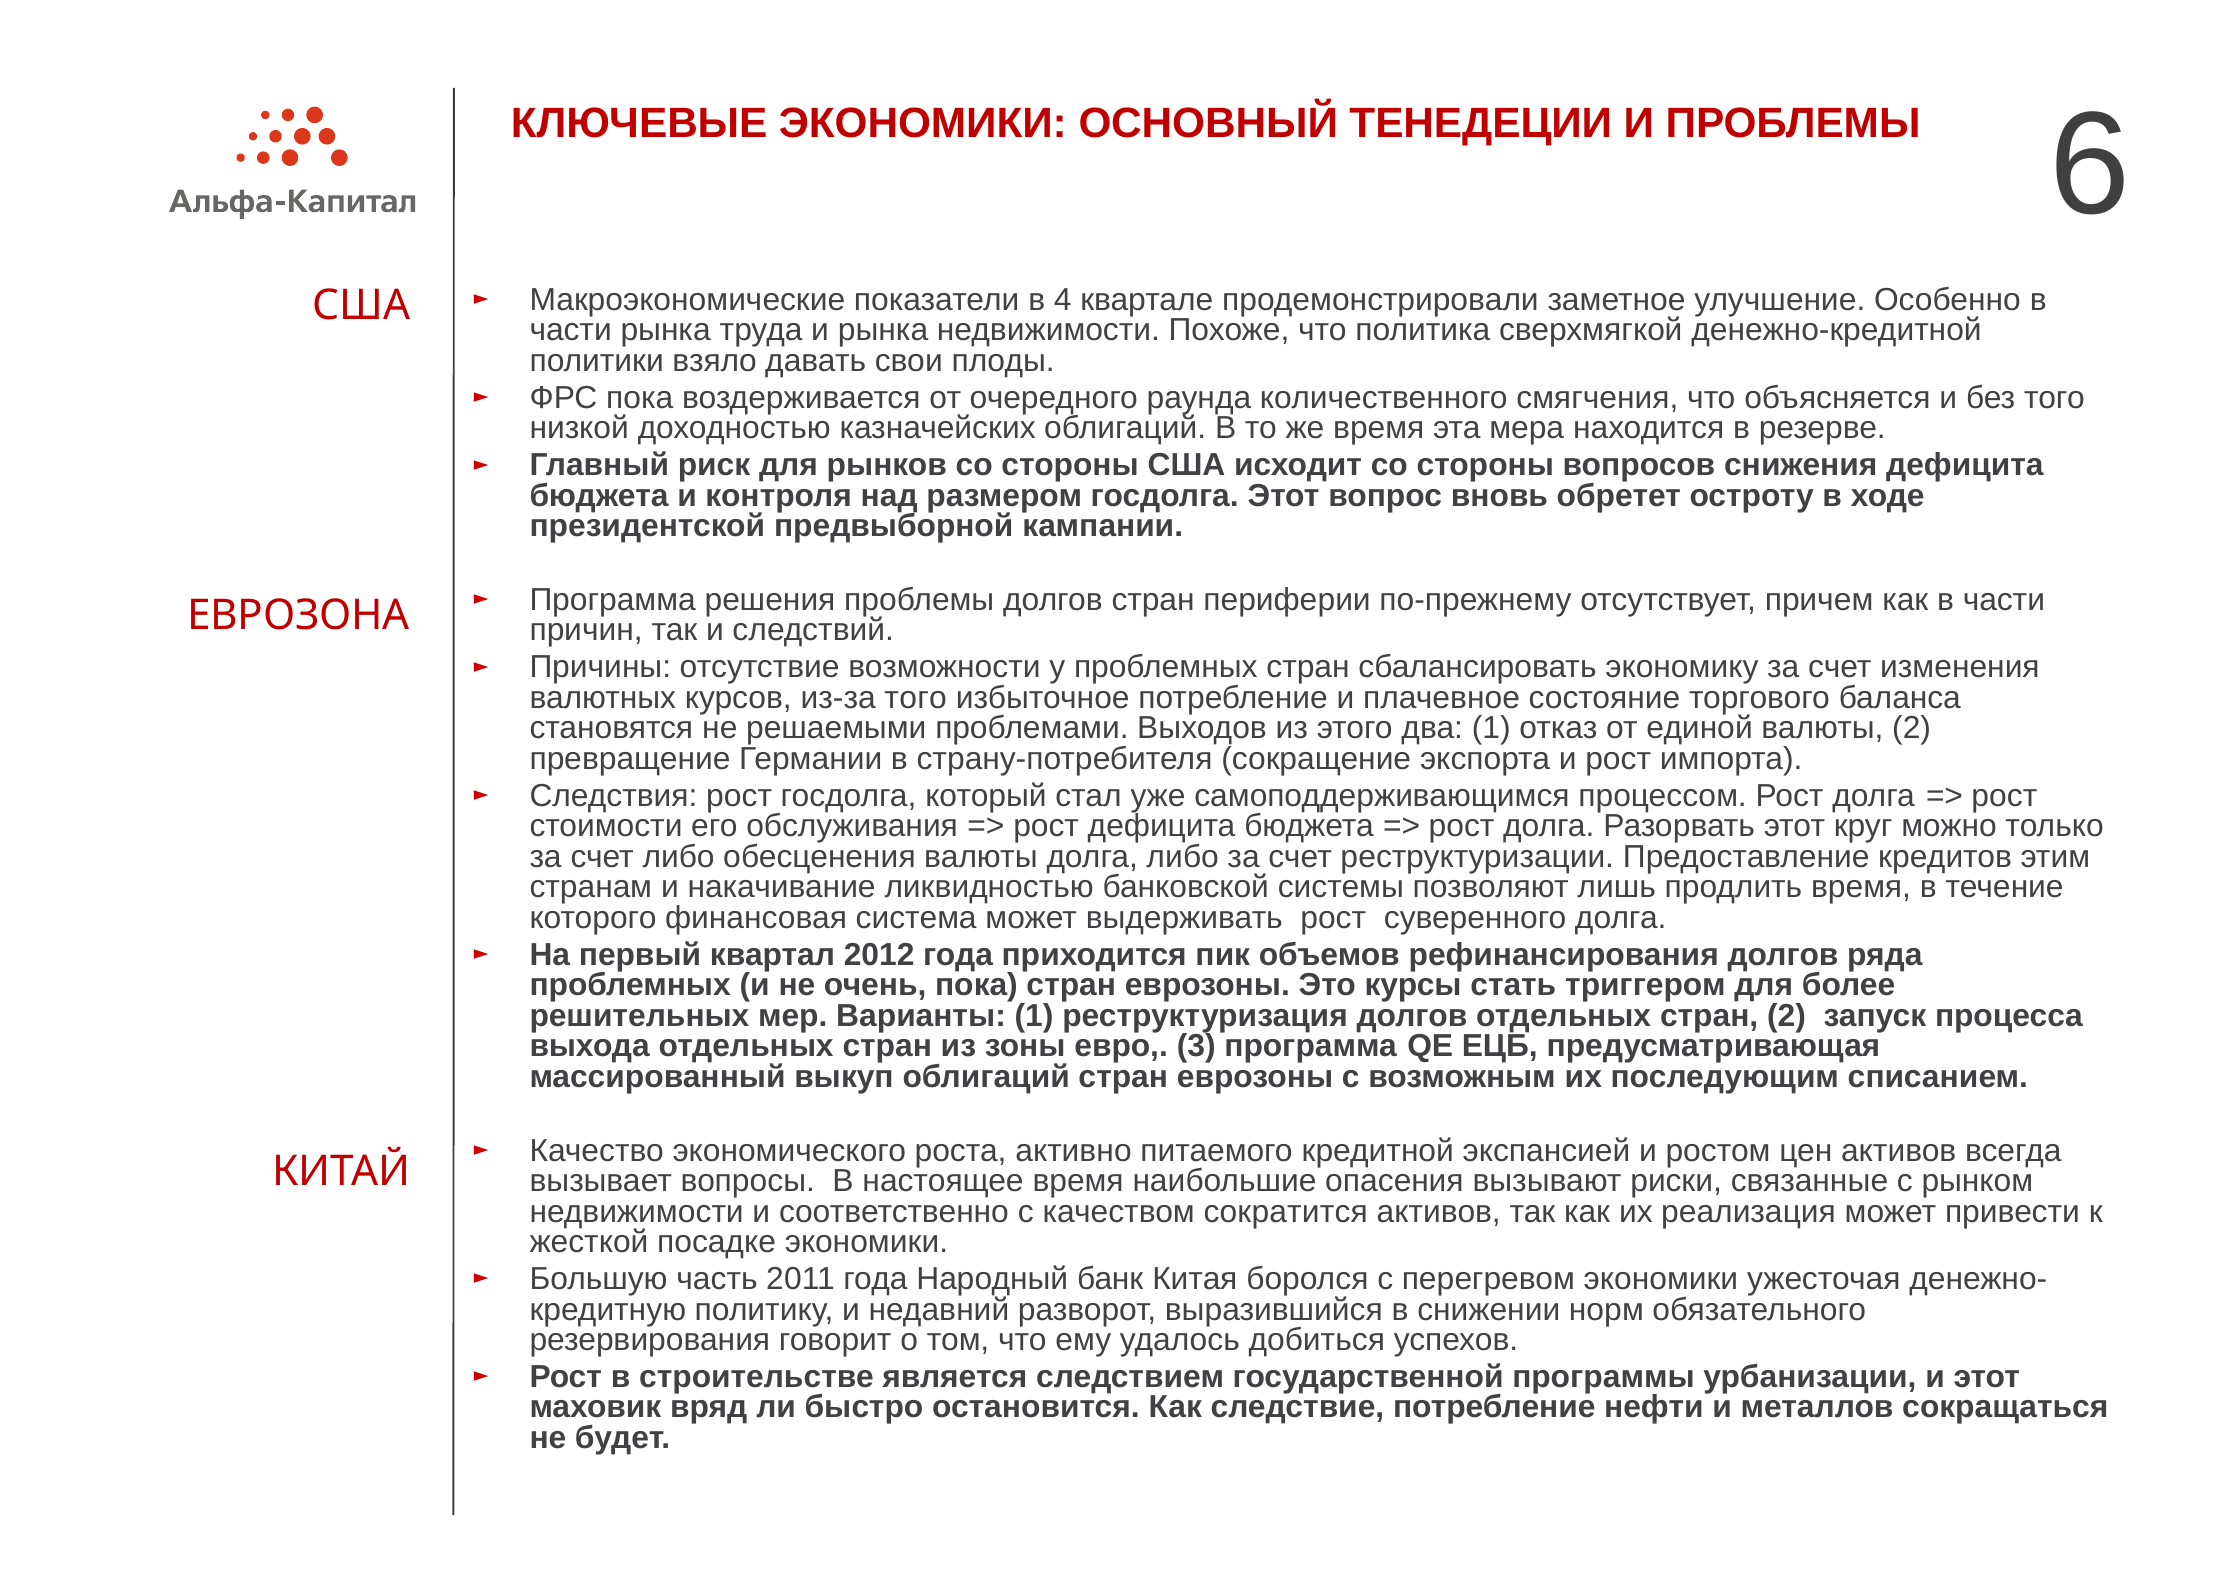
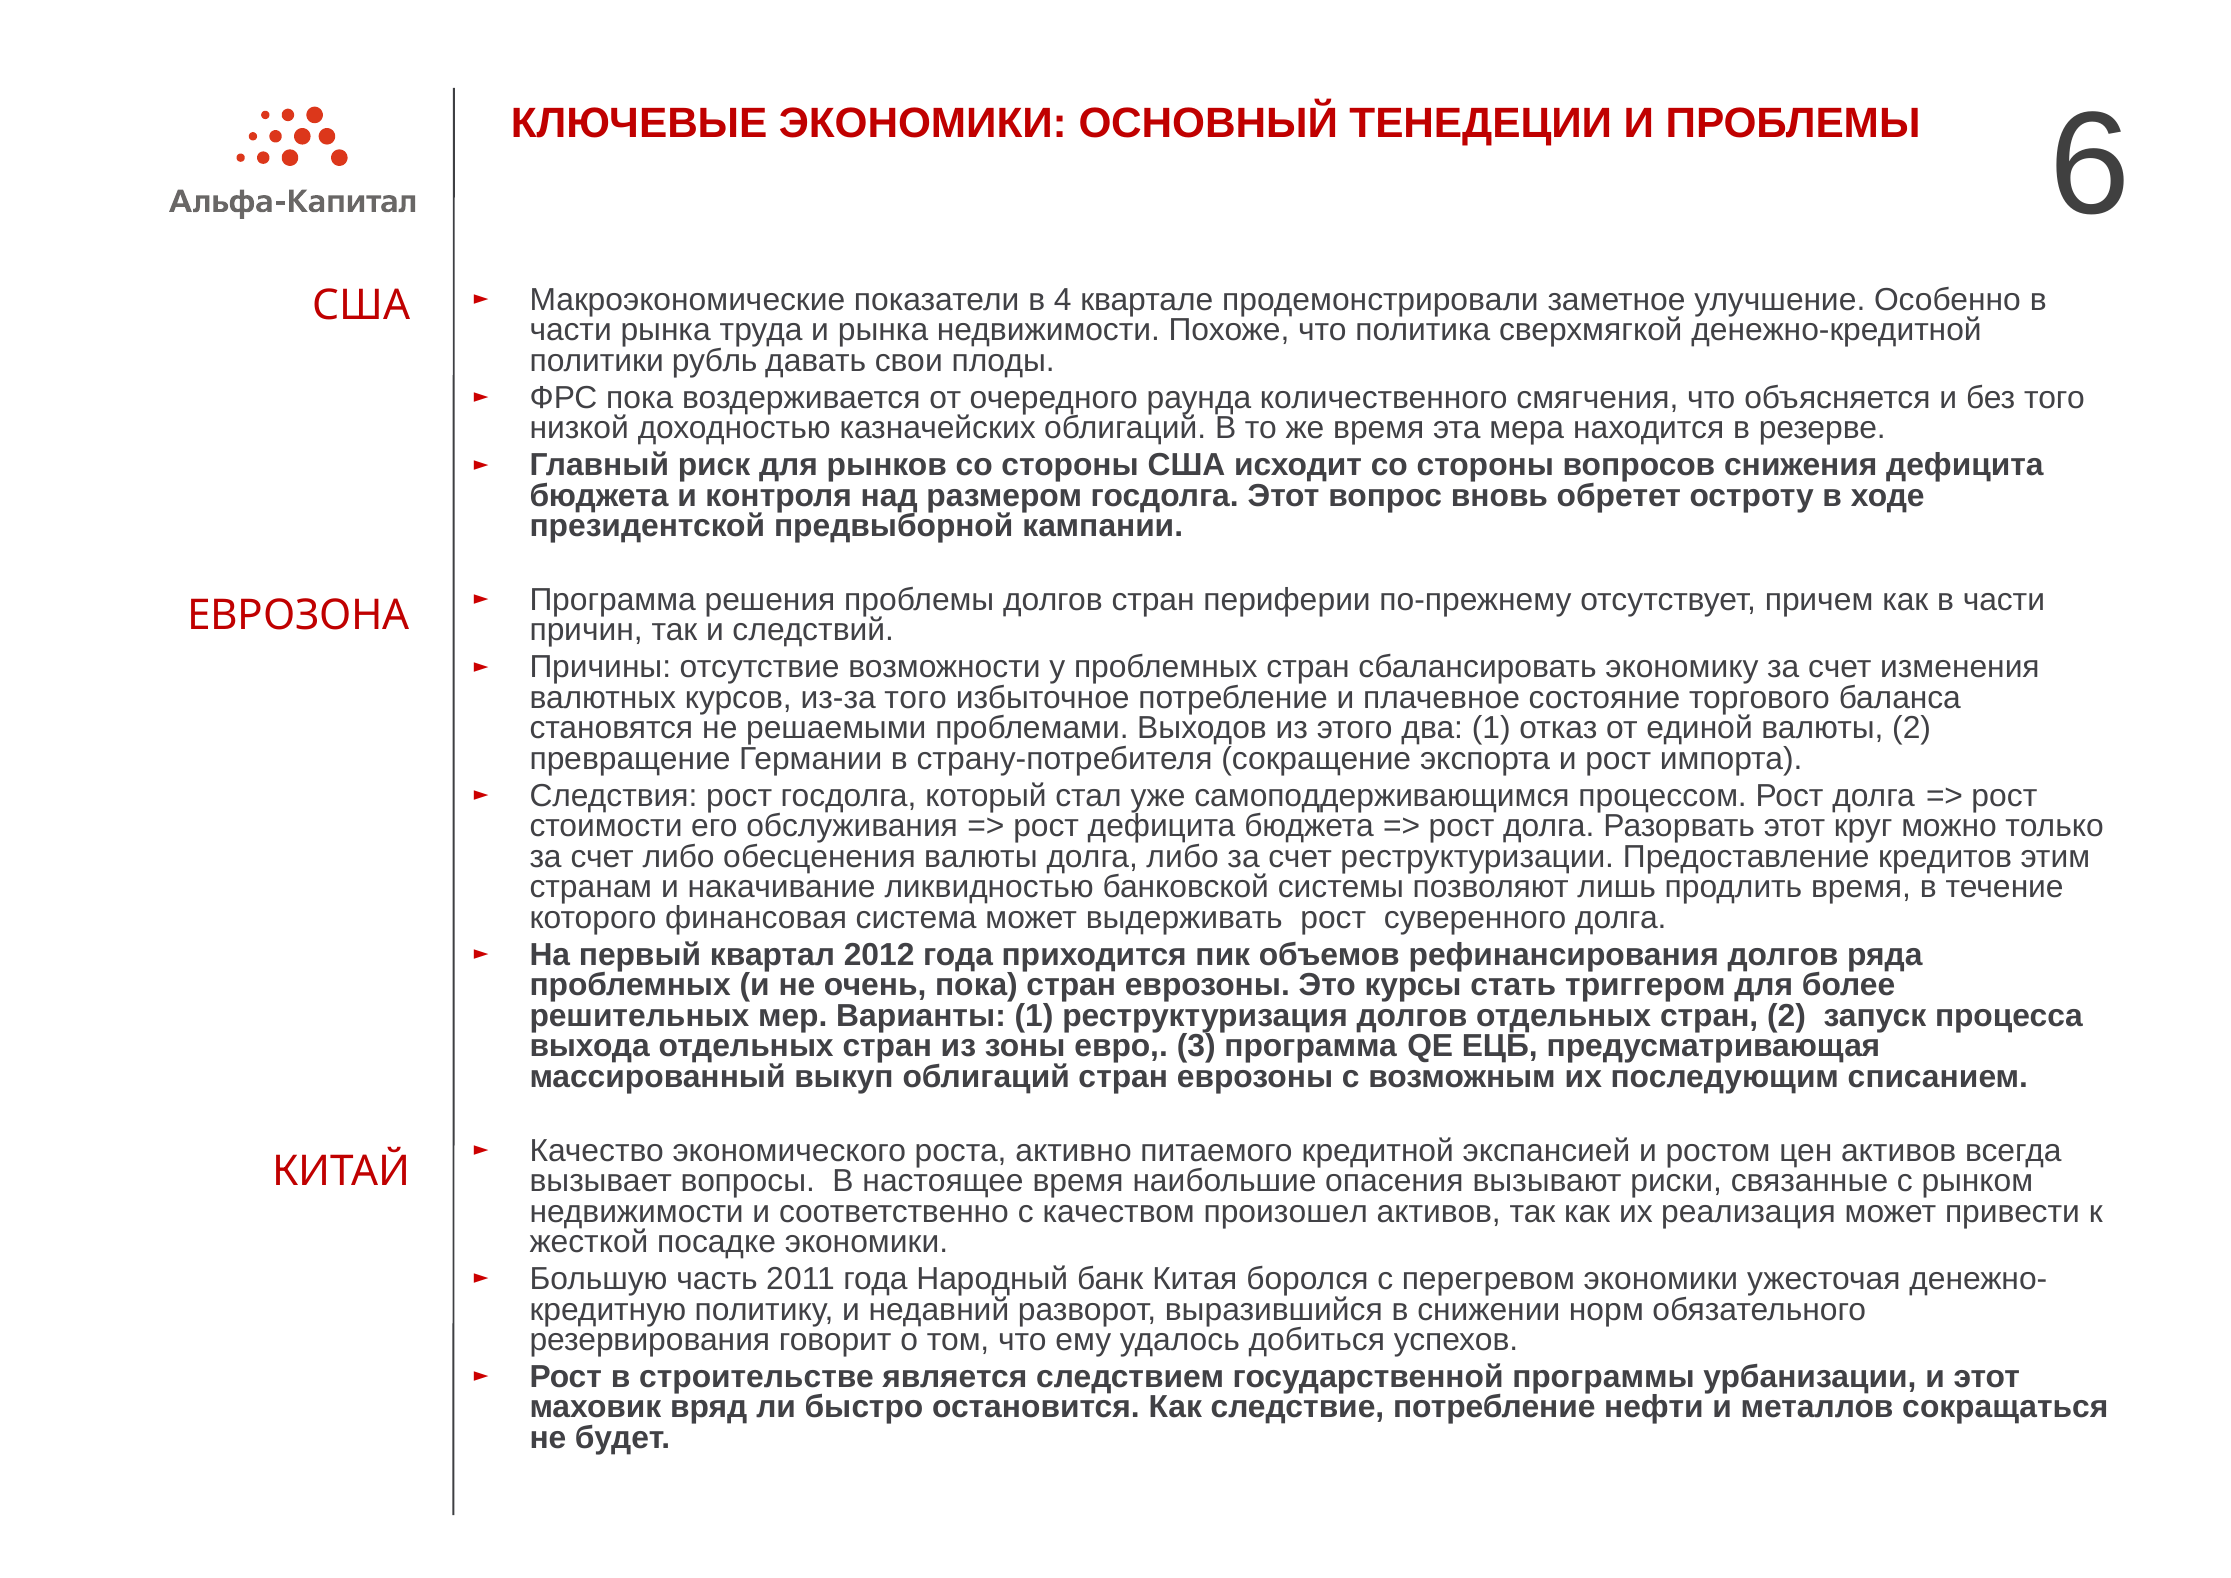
взяло: взяло -> рубль (715, 361)
сократится: сократится -> произошел (1286, 1211)
